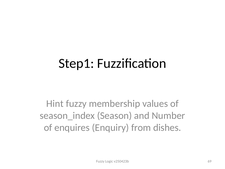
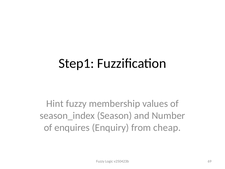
dishes: dishes -> cheap (167, 127)
